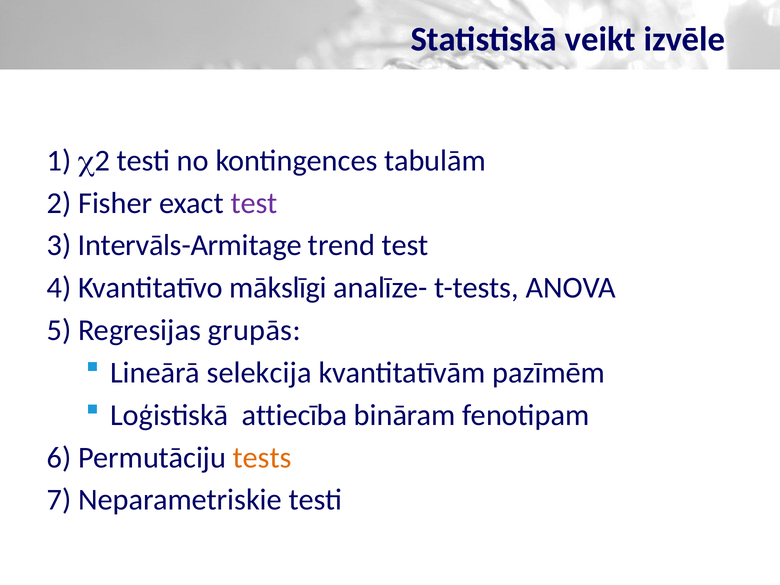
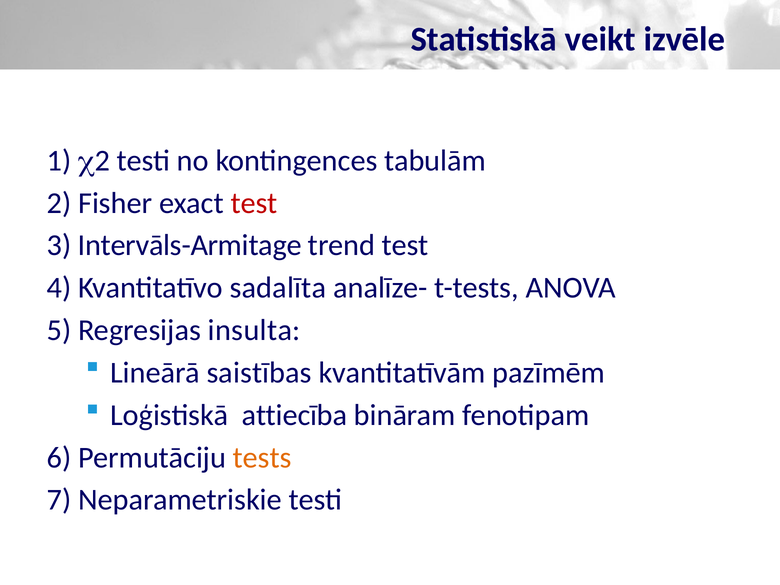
test colour: purple -> red (254, 203)
mākslīgi: mākslīgi -> sadalīta (278, 288)
grupās: grupās -> insulta (254, 330)
selekcija: selekcija -> saistības (259, 373)
